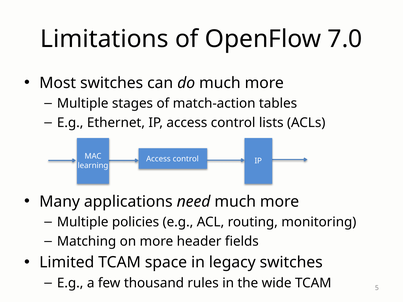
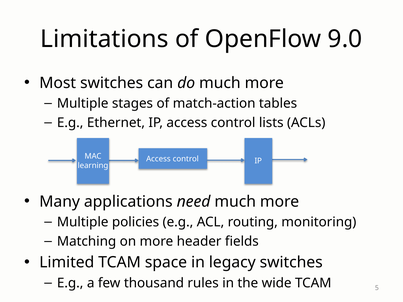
7.0: 7.0 -> 9.0 (345, 39)
